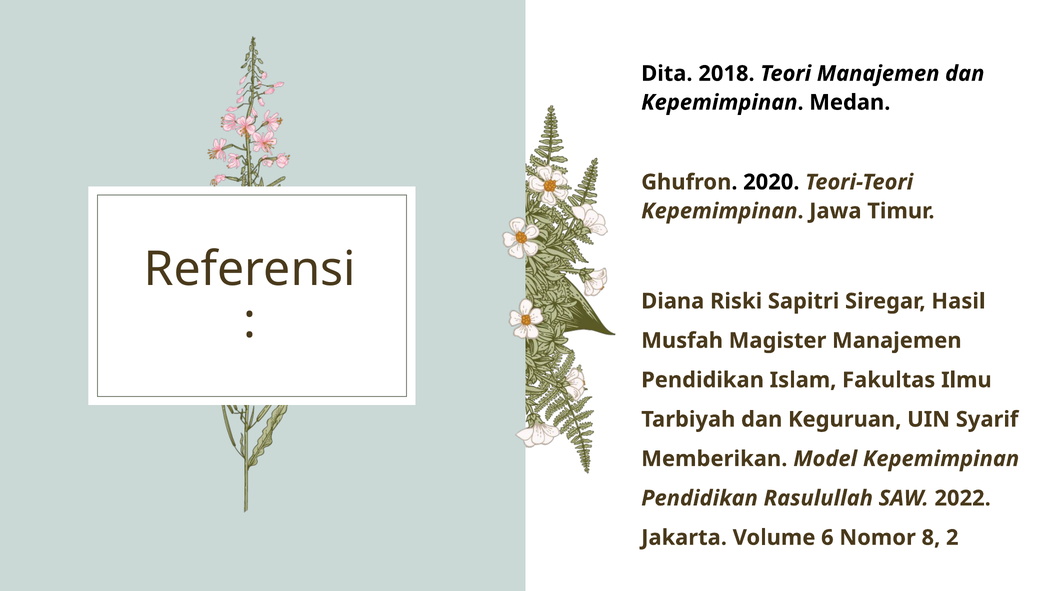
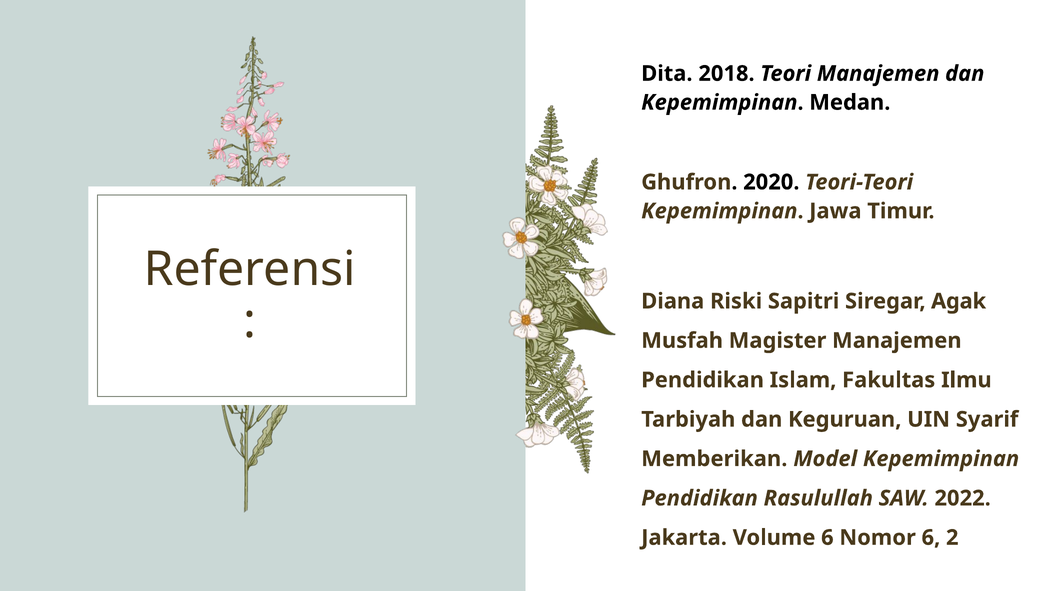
Hasil: Hasil -> Agak (959, 301)
Nomor 8: 8 -> 6 (931, 538)
